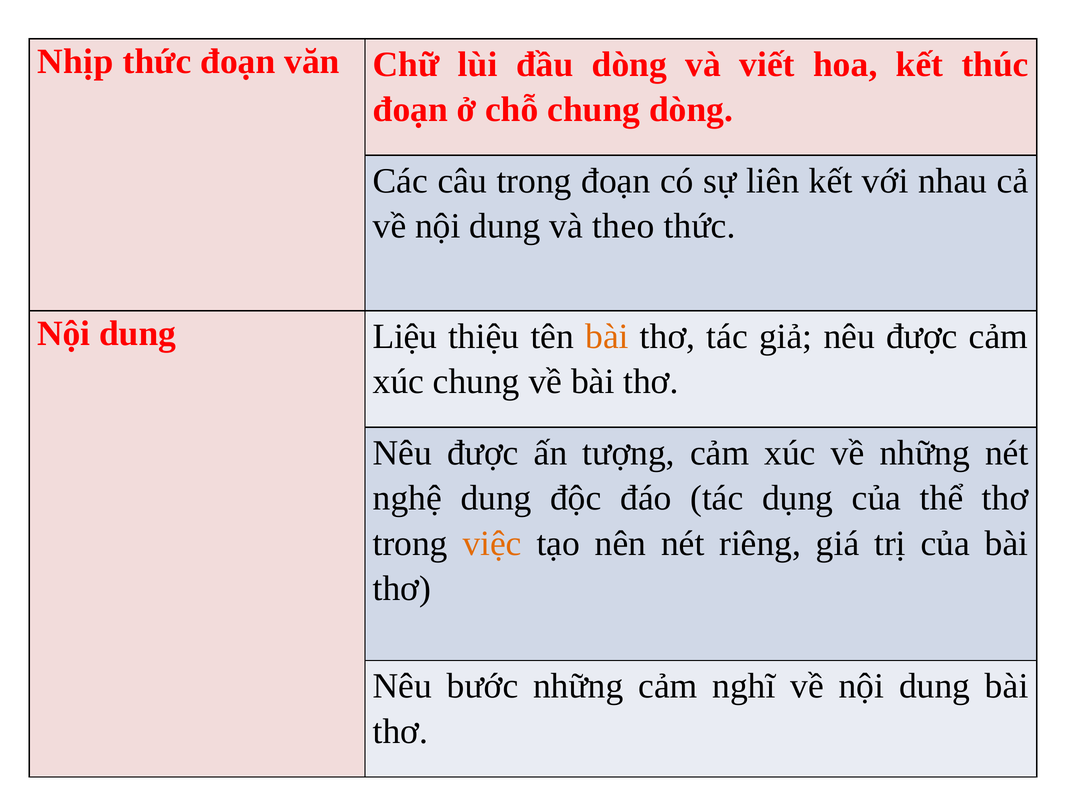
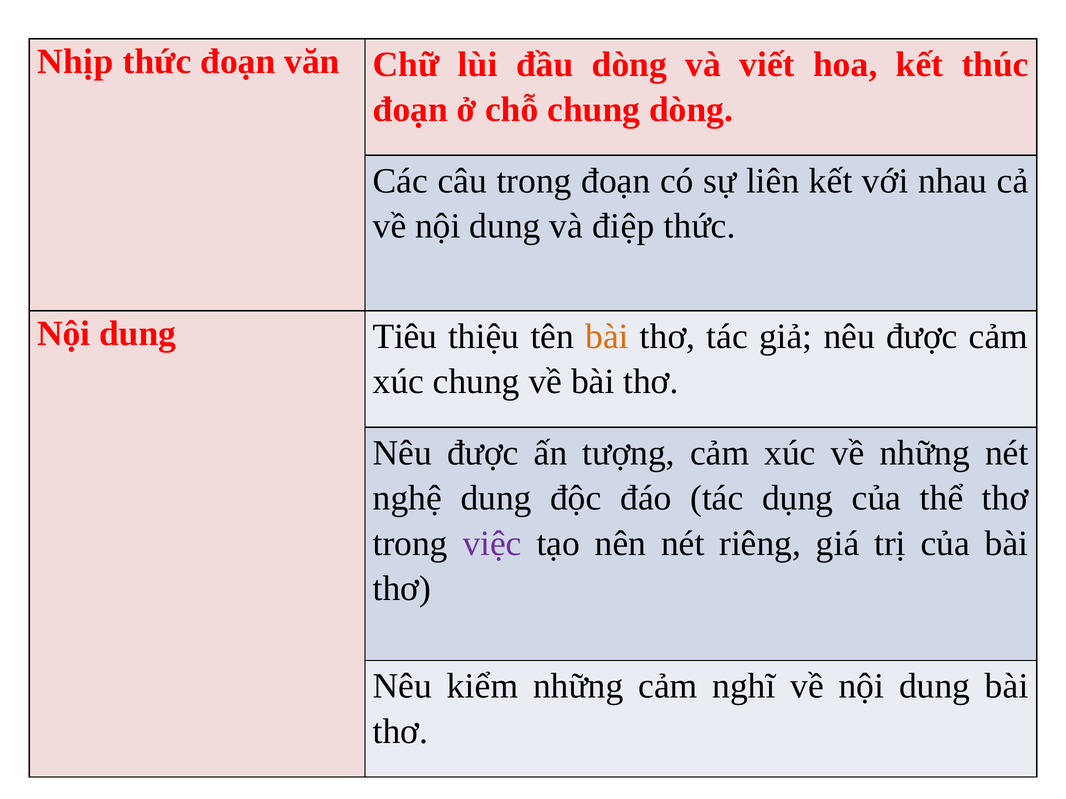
theo: theo -> điệp (623, 226)
Liệu: Liệu -> Tiêu (405, 337)
việc colour: orange -> purple (492, 544)
bước: bước -> kiểm (482, 687)
